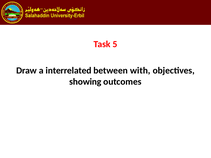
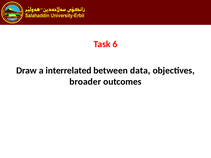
5: 5 -> 6 (115, 44)
with: with -> data (140, 71)
showing: showing -> broader (85, 82)
